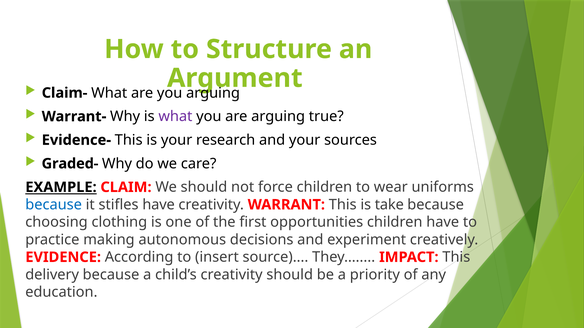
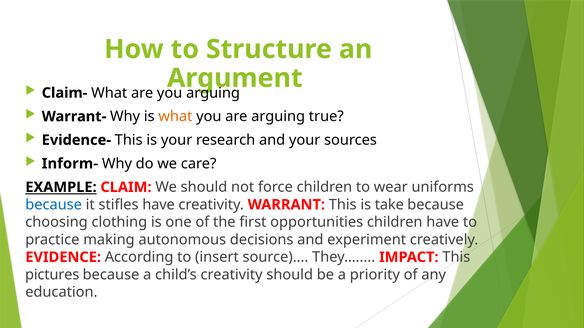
what colour: purple -> orange (175, 117)
Graded-: Graded- -> Inform- (70, 164)
delivery: delivery -> pictures (52, 275)
